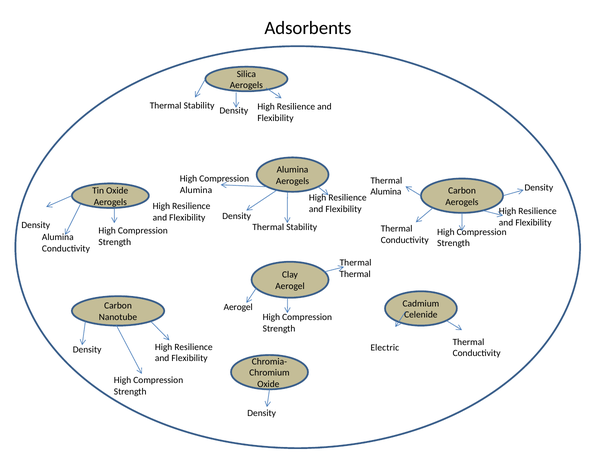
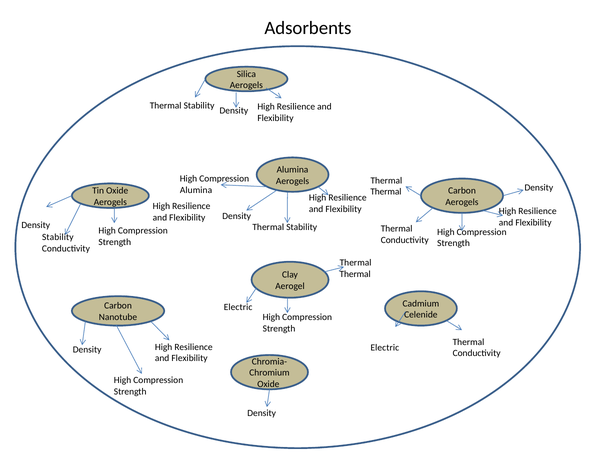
Alumina: Alumina -> Thermal (386, 192)
Alumina: Alumina -> Stability (58, 237)
Aerogel: Aerogel -> Electric (238, 307)
